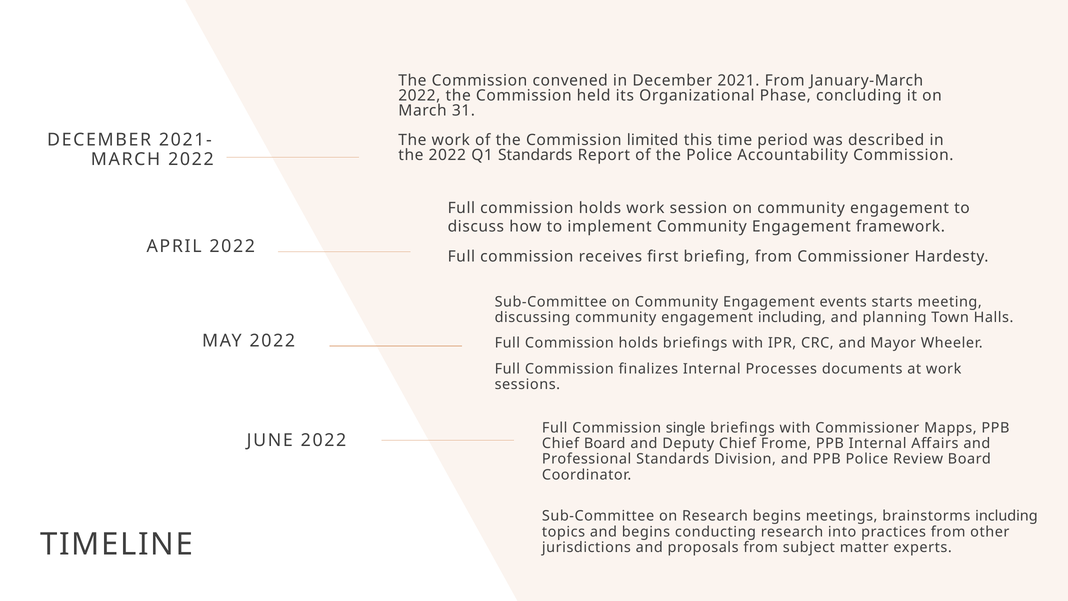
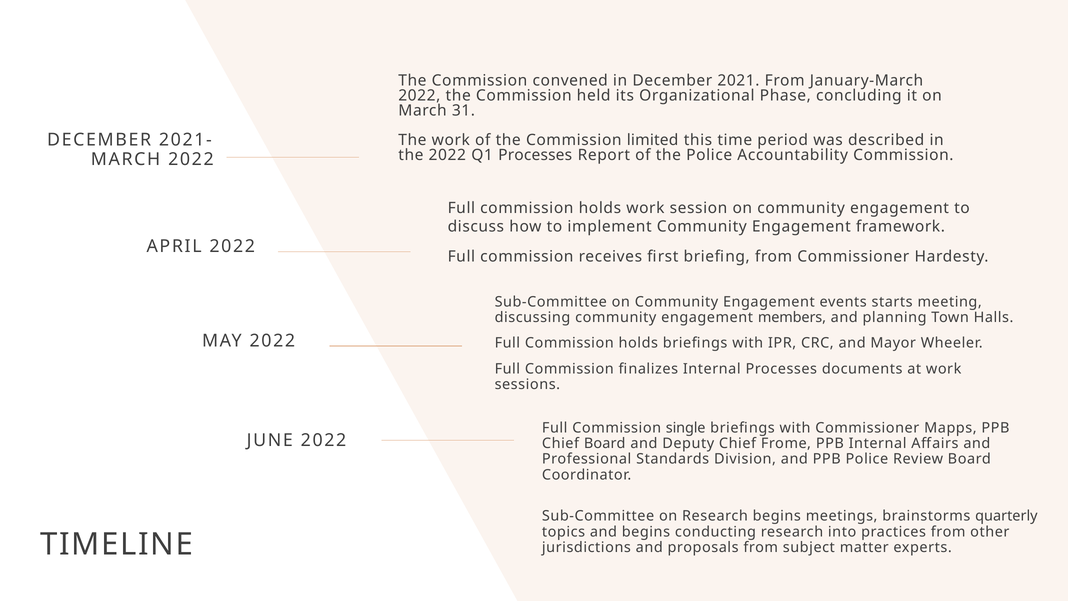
Q1 Standards: Standards -> Processes (535, 155)
engagement including: including -> members (792, 317)
brainstorms including: including -> quarterly (1006, 516)
